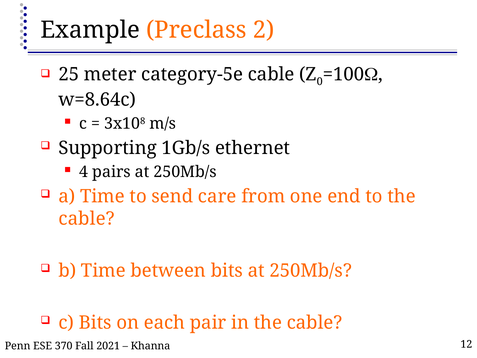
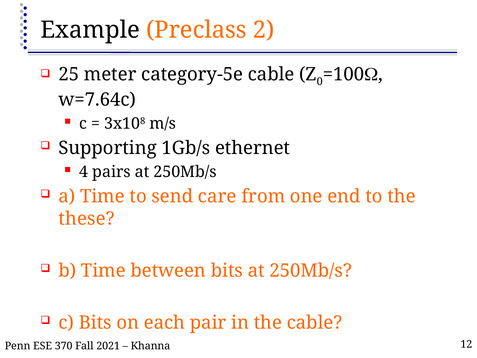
w=8.64c: w=8.64c -> w=7.64c (97, 100)
cable: cable -> these (87, 219)
